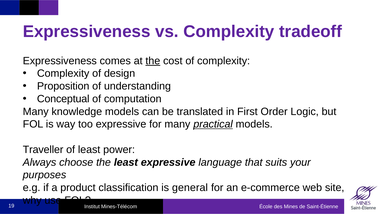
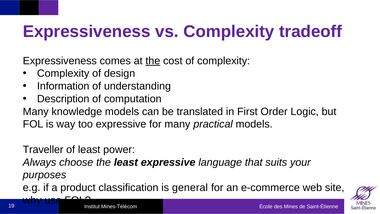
Proposition: Proposition -> Information (63, 86)
Conceptual: Conceptual -> Description (63, 99)
practical underline: present -> none (213, 124)
